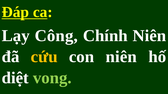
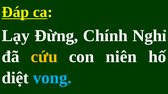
Công: Công -> Đừng (56, 36)
Chính Niên: Niên -> Nghỉ (149, 36)
vong colour: light green -> light blue (52, 78)
